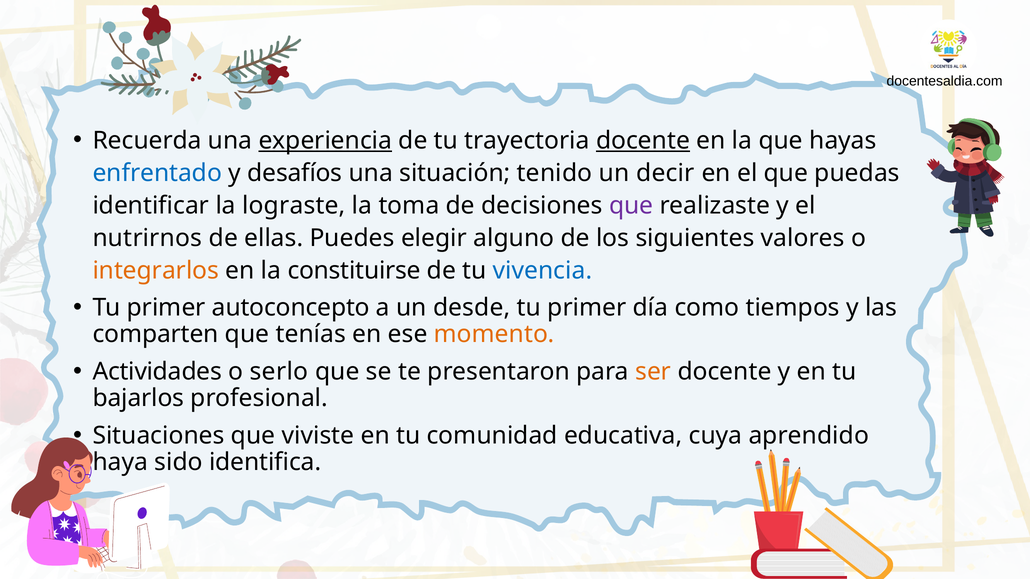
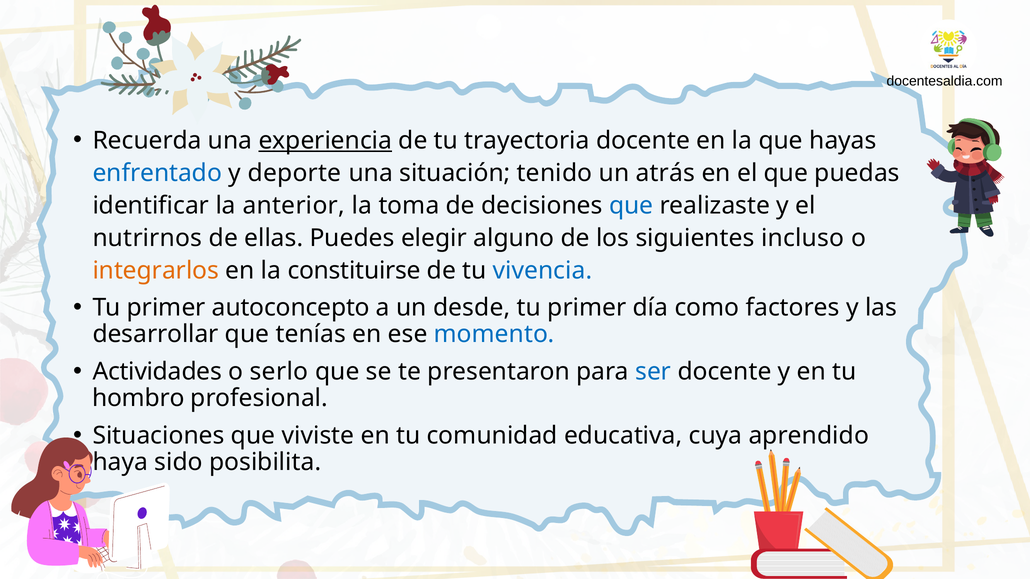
docente underline: present -> none (643, 141)
desafíos: desafíos -> deporte (295, 173)
decir: decir -> atrás (665, 173)
lograste: lograste -> anterior (294, 206)
que colour: purple -> blue (631, 206)
valores: valores -> incluso (803, 238)
tiempos: tiempos -> factores (793, 308)
comparten: comparten -> desarrollar (156, 334)
momento colour: orange -> blue (494, 334)
ser colour: orange -> blue (653, 372)
bajarlos: bajarlos -> hombro (138, 398)
identifica: identifica -> posibilita (265, 462)
